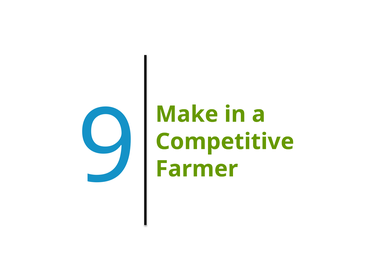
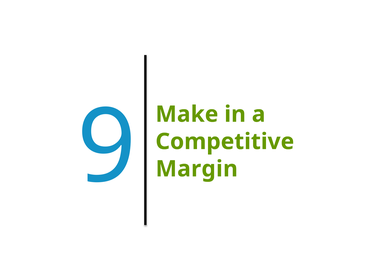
Farmer: Farmer -> Margin (197, 169)
